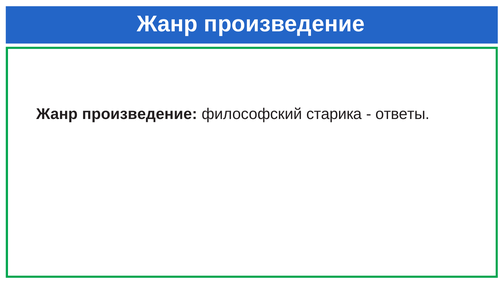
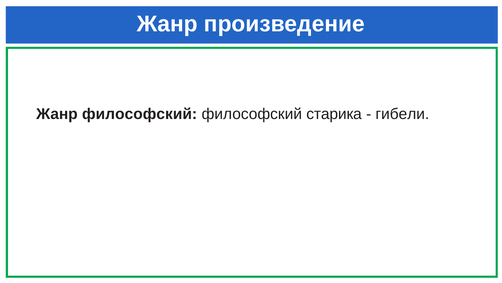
произведение: произведение -> философский (140, 114)
ответы: ответы -> гибели (402, 114)
